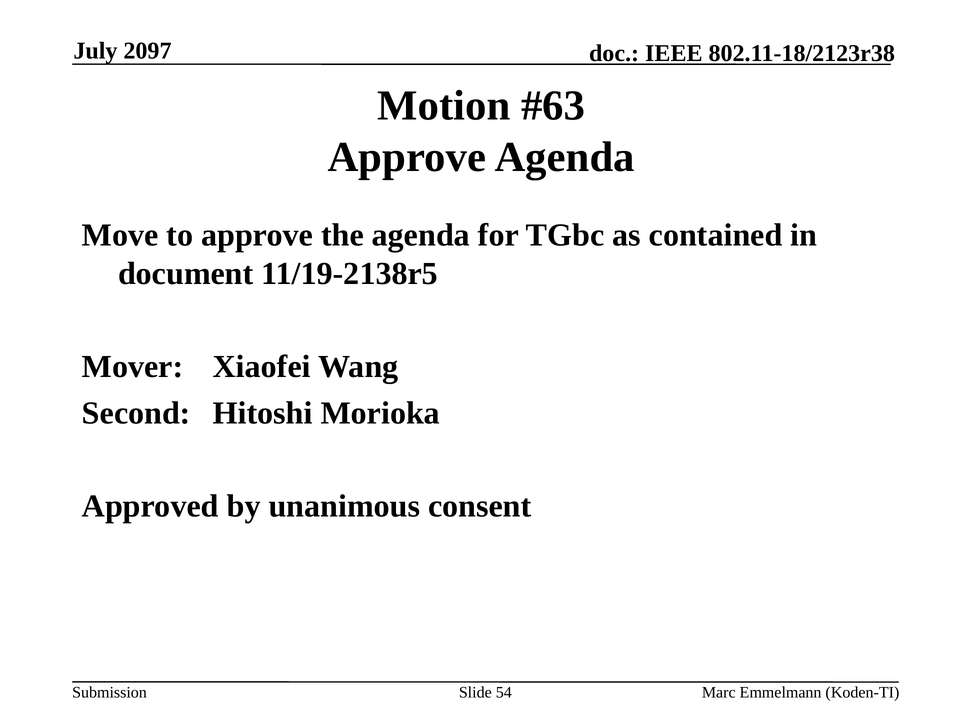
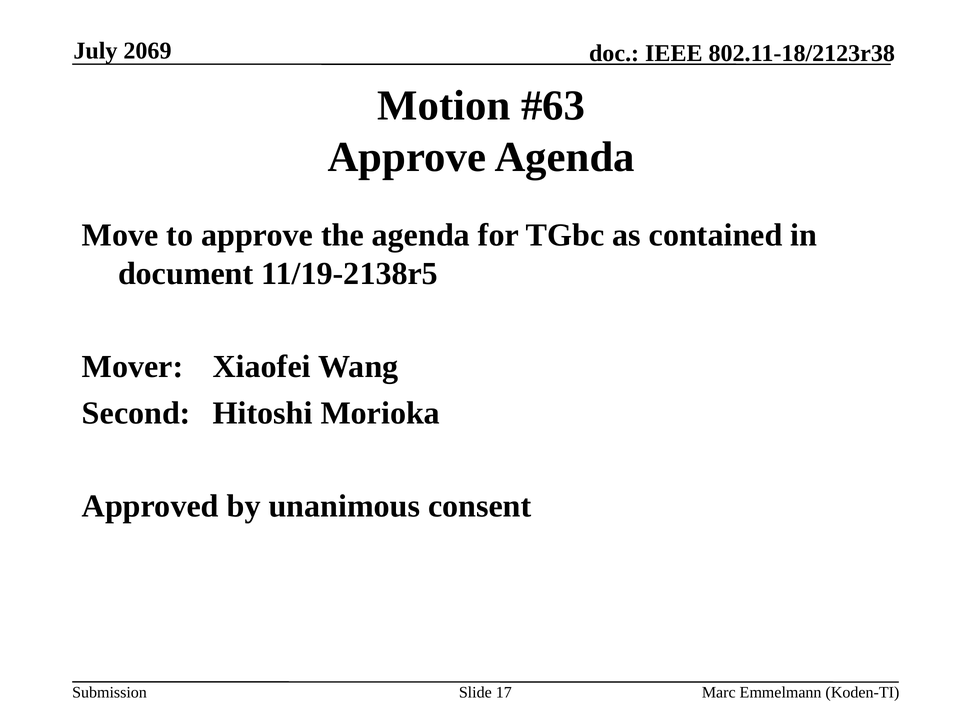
2097: 2097 -> 2069 (147, 51)
54: 54 -> 17 (504, 693)
